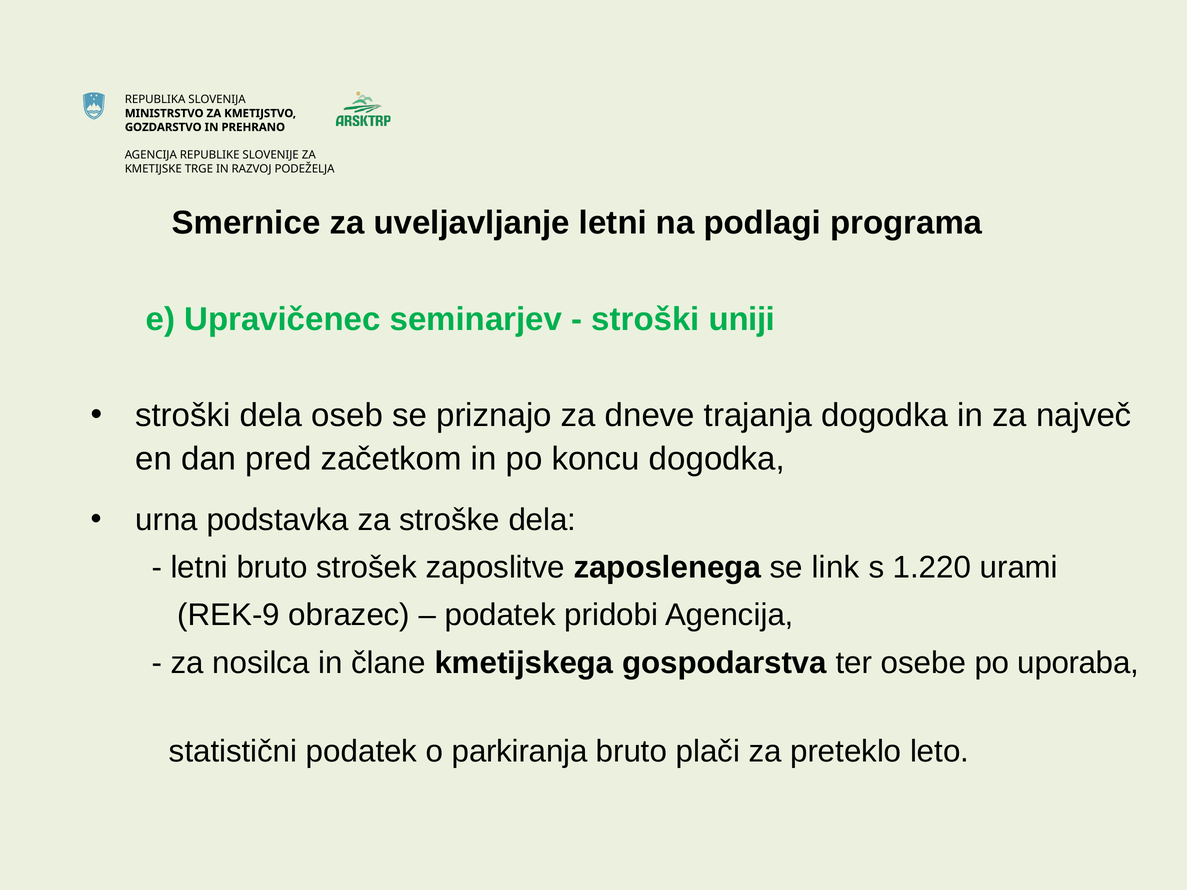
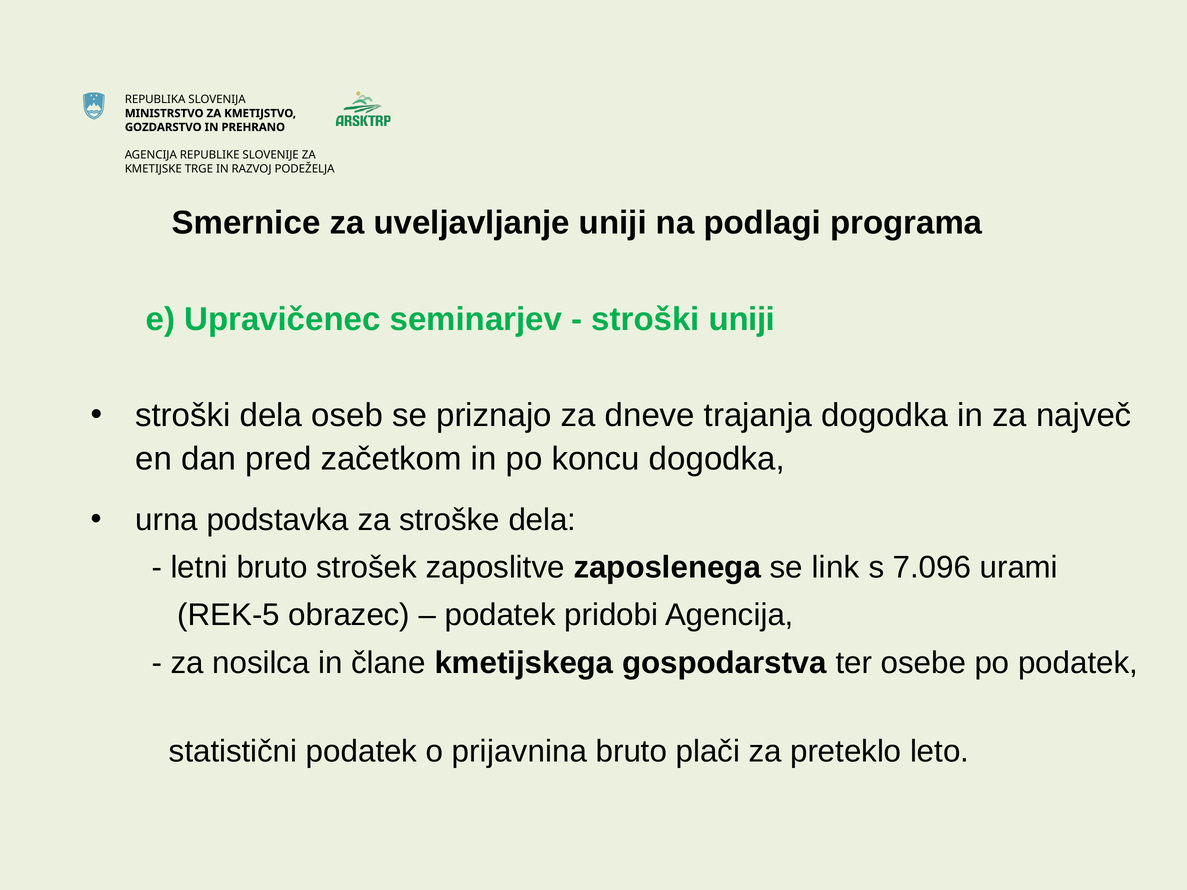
uveljavljanje letni: letni -> uniji (613, 223)
1.220: 1.220 -> 7.096 (932, 568)
REK-9: REK-9 -> REK-5 (229, 615)
po uporaba: uporaba -> podatek (1078, 663)
parkiranja: parkiranja -> prijavnina (519, 752)
